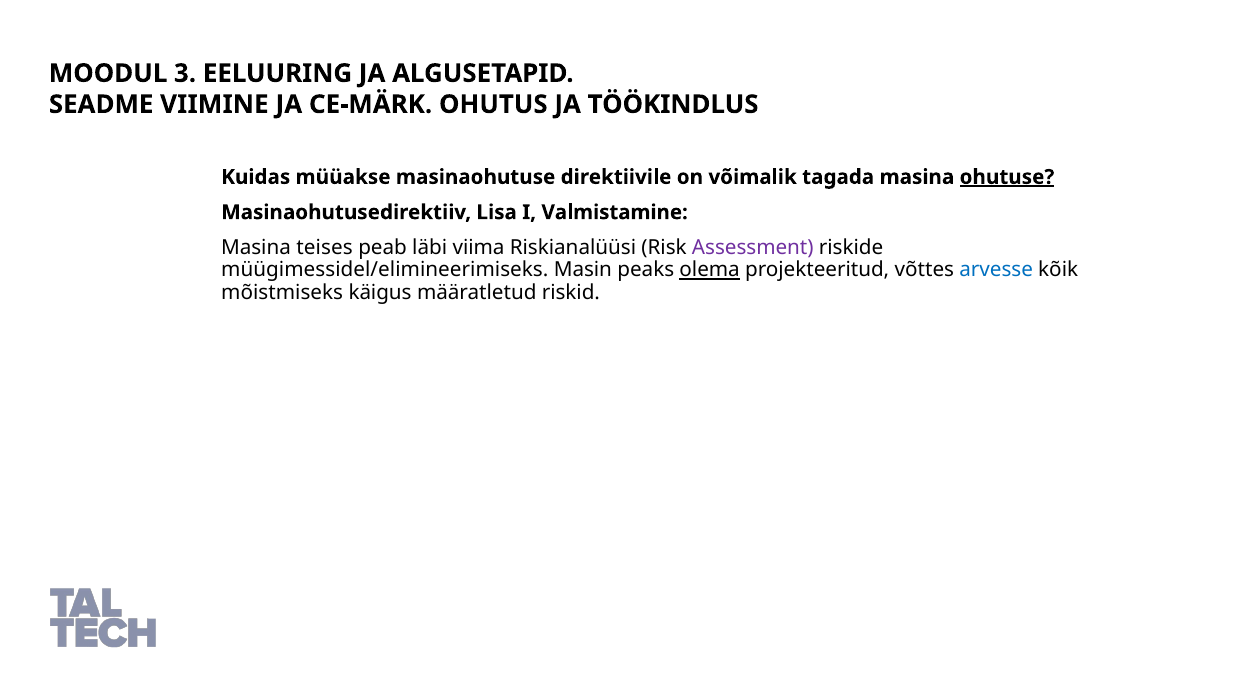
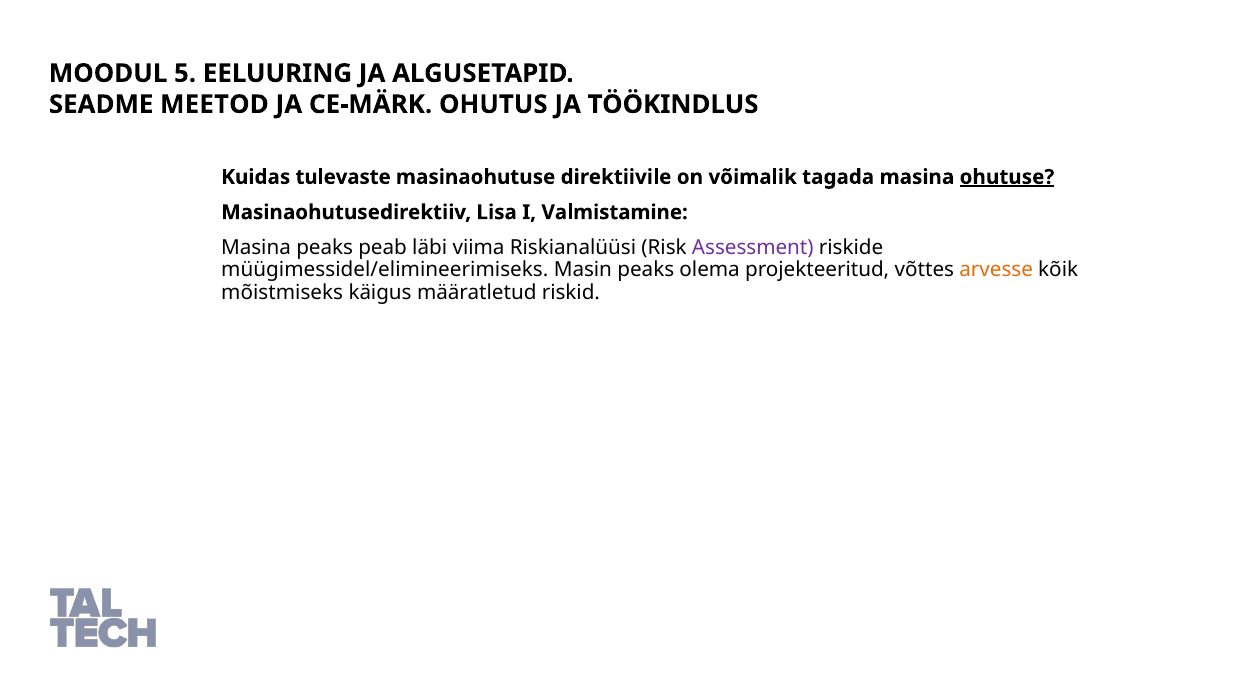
3: 3 -> 5 (185, 73)
VIIMINE: VIIMINE -> MEETOD (214, 104)
müüakse: müüakse -> tulevaste (343, 177)
Masina teises: teises -> peaks (325, 248)
olema underline: present -> none (710, 270)
arvesse colour: blue -> orange (996, 270)
